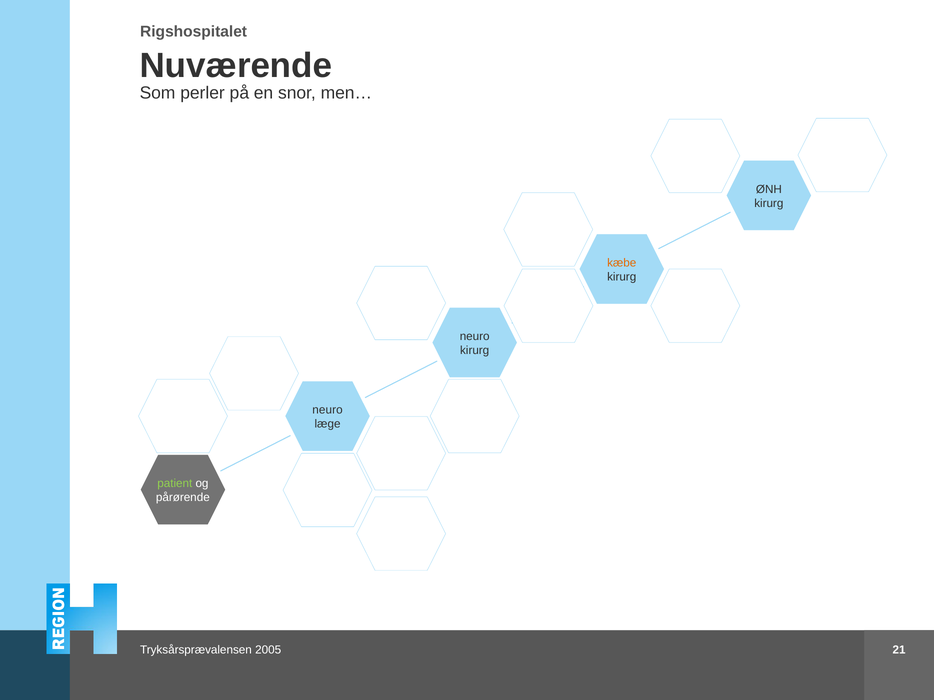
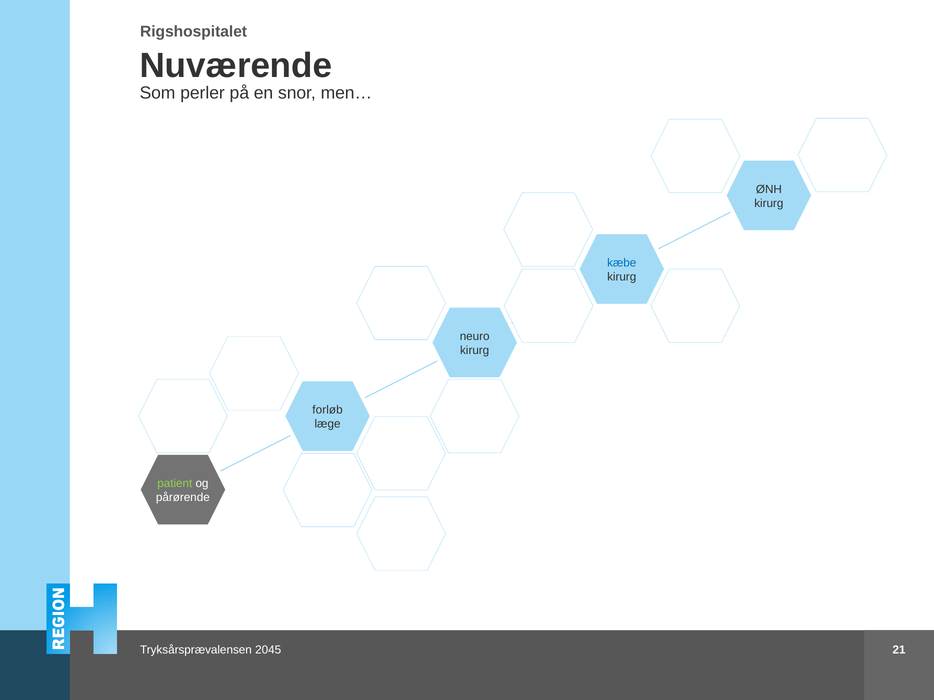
kæbe colour: orange -> blue (622, 263)
neuro: neuro -> forløb (328, 410)
2005: 2005 -> 2045 (268, 650)
